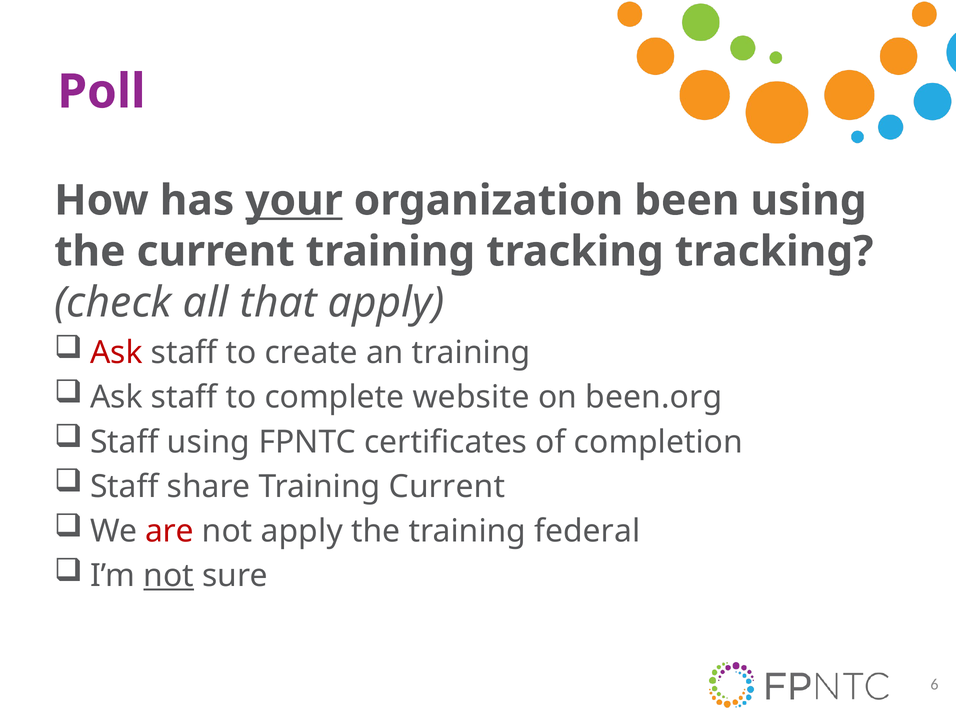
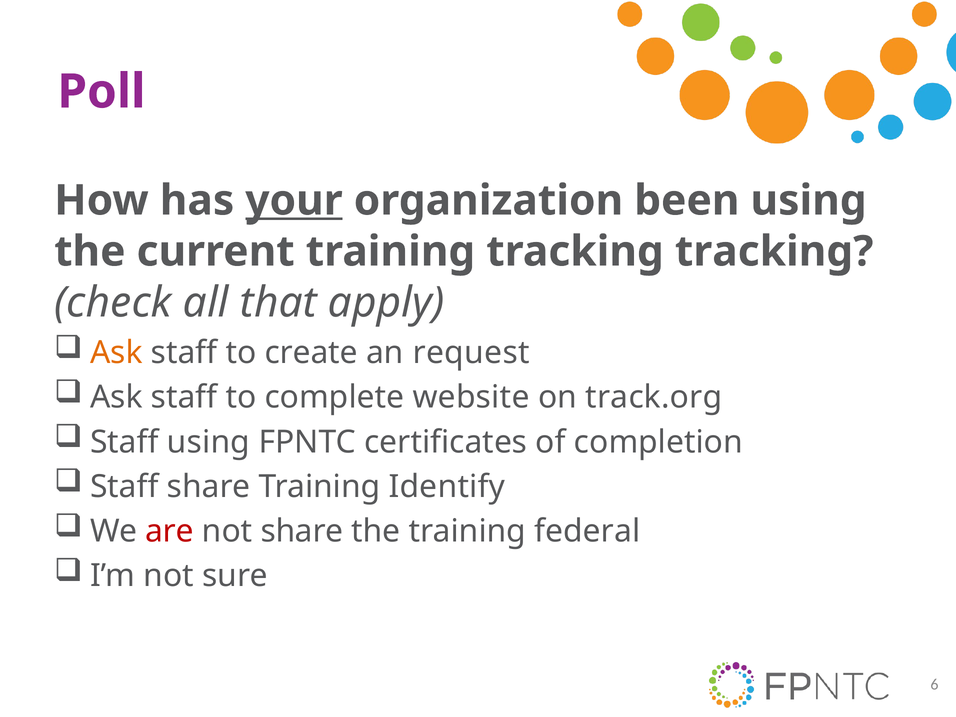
Ask colour: red -> orange (116, 353)
an training: training -> request (471, 353)
been.org: been.org -> track.org (654, 397)
Training Current: Current -> Identify (447, 487)
not apply: apply -> share (302, 531)
not underline: present -> none (169, 576)
